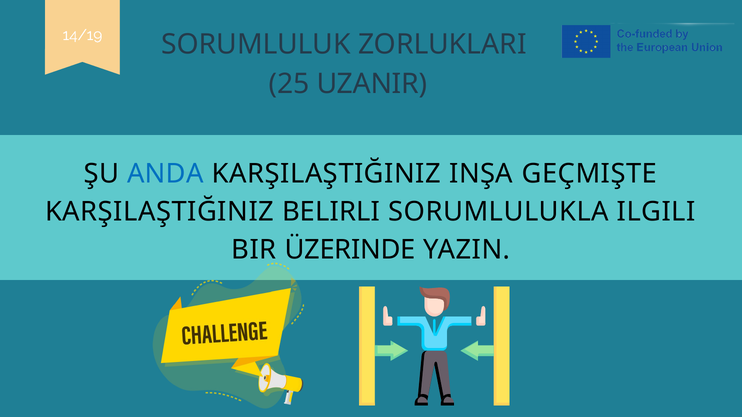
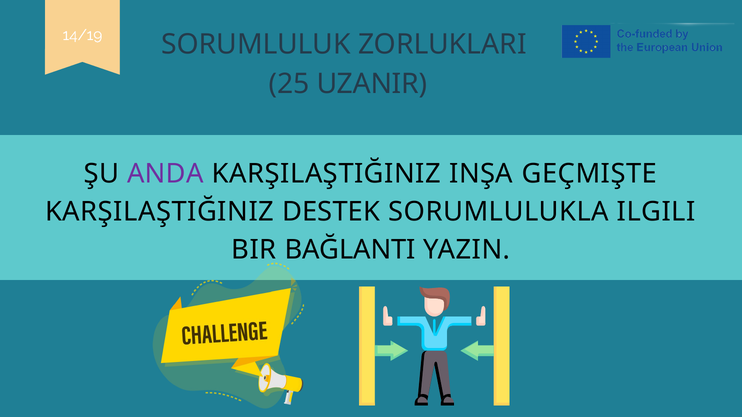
ANDA colour: blue -> purple (165, 174)
BELIRLI: BELIRLI -> DESTEK (331, 212)
ÜZERINDE: ÜZERINDE -> BAĞLANTI (350, 250)
